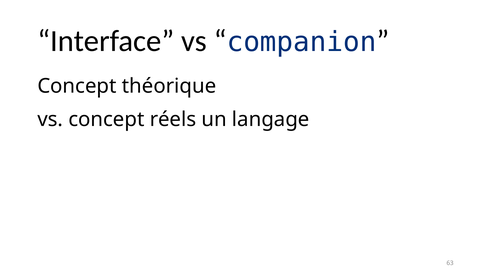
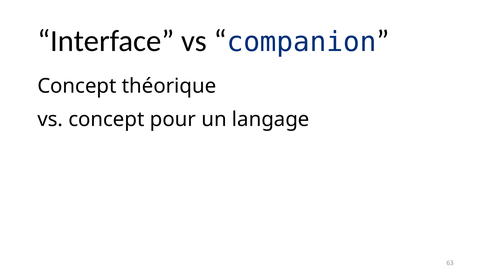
réels: réels -> pour (173, 120)
